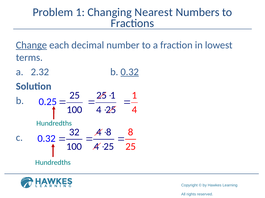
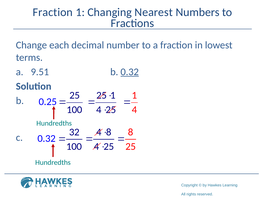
Problem: Problem -> Fraction (53, 12)
Change underline: present -> none (31, 45)
2.32: 2.32 -> 9.51 (40, 72)
